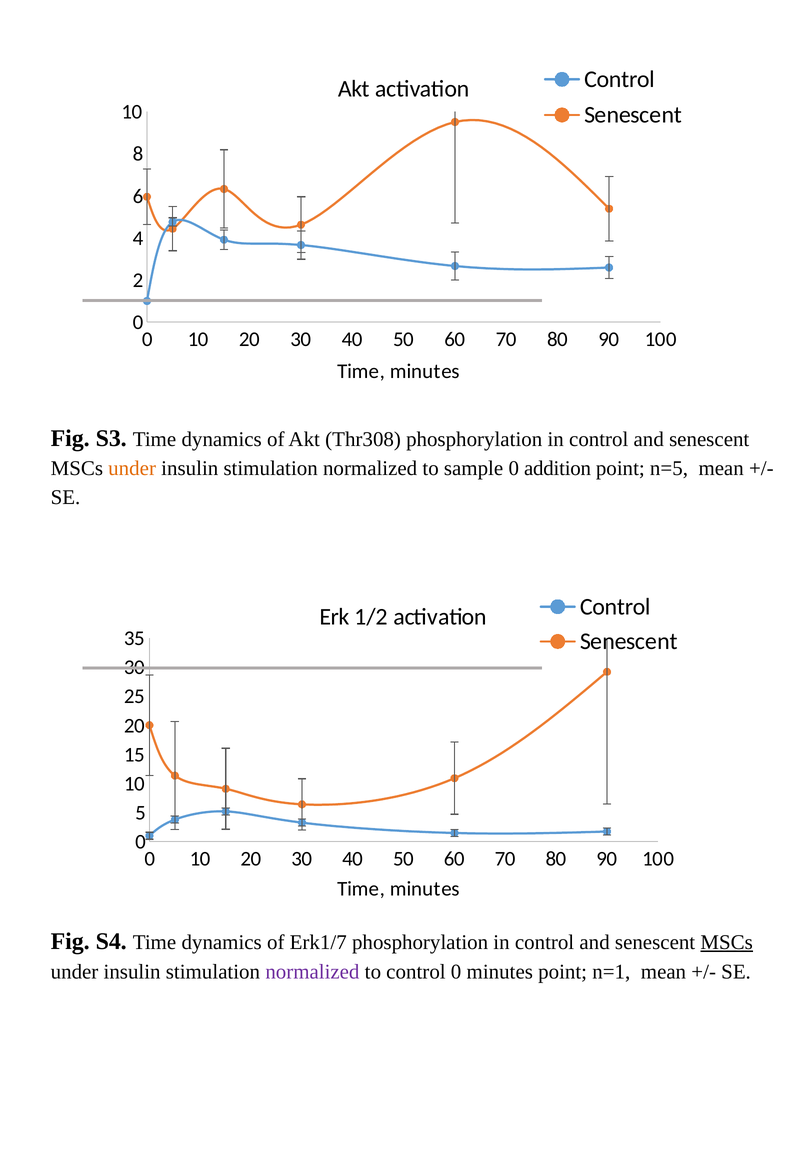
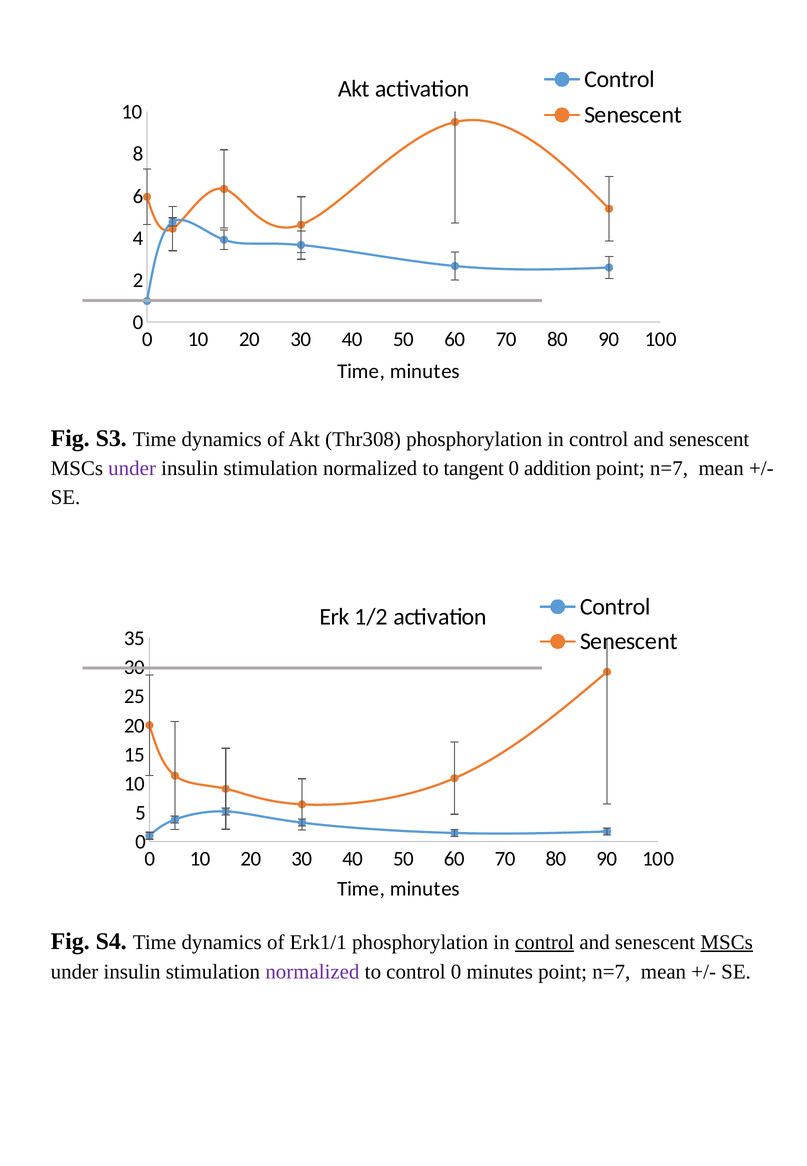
under colour: orange -> purple (132, 468)
sample: sample -> tangent (474, 468)
n=5: n=5 -> n=7 (669, 468)
Erk1/7: Erk1/7 -> Erk1/1 (318, 942)
control underline: none -> present (545, 942)
minutes point n=1: n=1 -> n=7 (611, 971)
